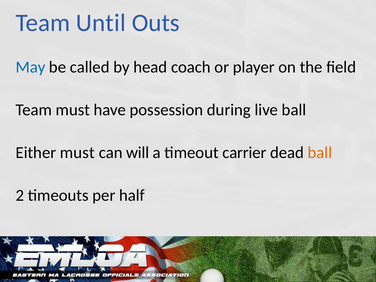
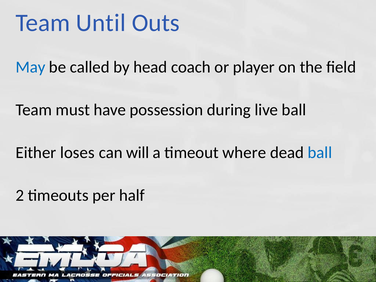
Either must: must -> loses (77, 153)
carrier: carrier -> where (244, 153)
ball colour: orange -> blue (320, 153)
